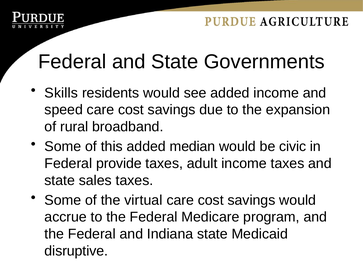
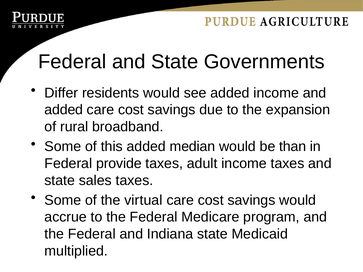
Skills: Skills -> Differ (61, 93)
speed: speed -> added (64, 110)
civic: civic -> than (293, 147)
disruptive: disruptive -> multiplied (76, 251)
